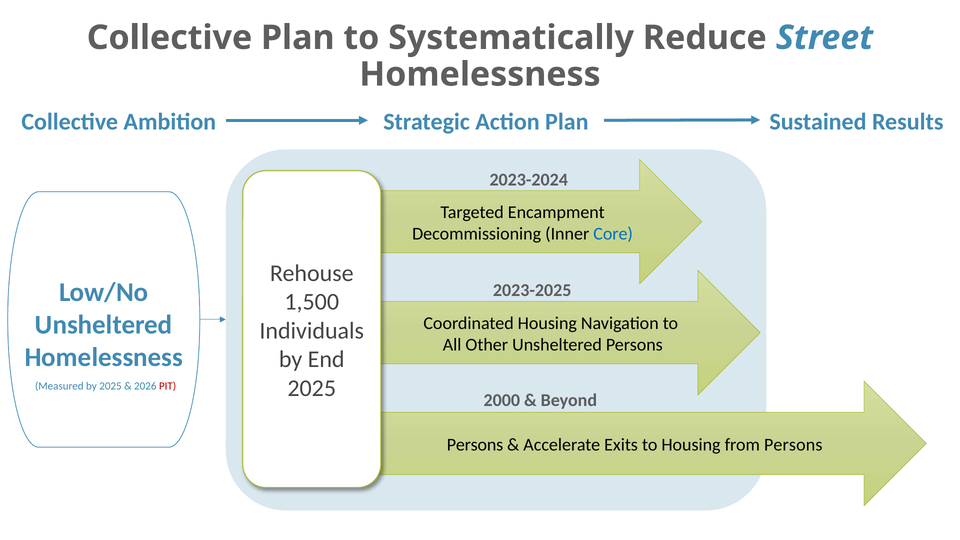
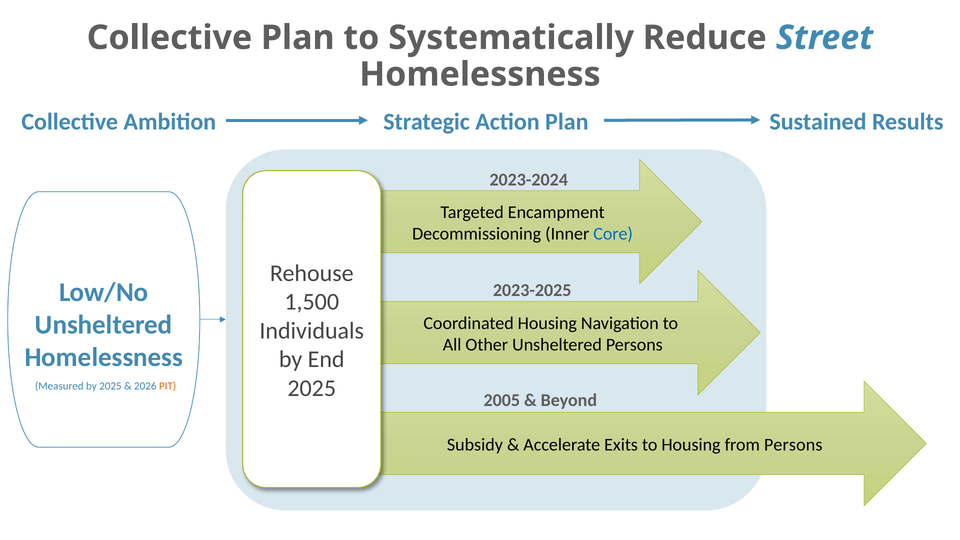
PIT colour: red -> orange (168, 386)
2000: 2000 -> 2005 (502, 400)
Persons: Persons -> Subsidy (475, 445)
